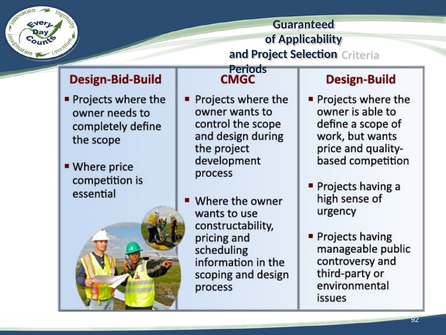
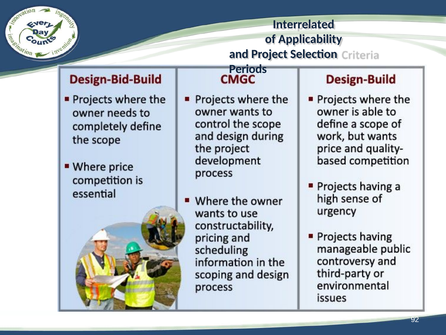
Guaranteed: Guaranteed -> Interrelated (304, 24)
